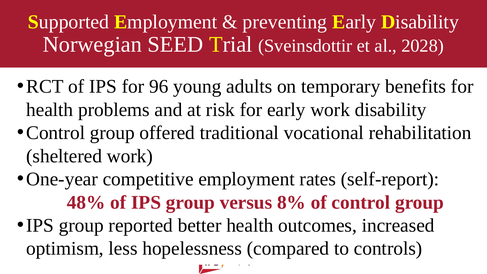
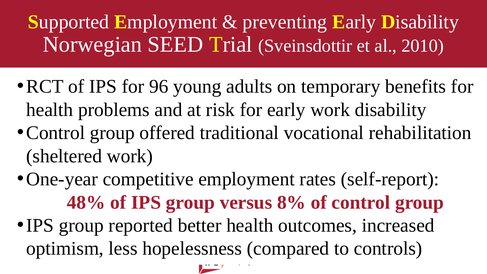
2028: 2028 -> 2010 (423, 46)
